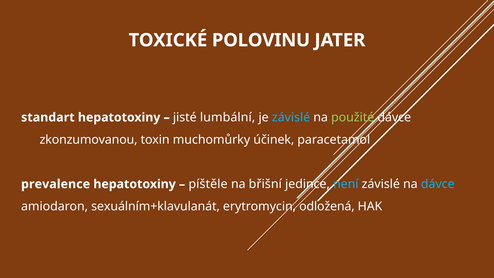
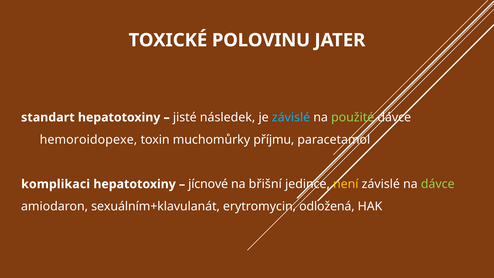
lumbální: lumbální -> následek (228, 117)
zkonzumovanou: zkonzumovanou -> hemoroidopexe (88, 140)
účinek: účinek -> příjmu (274, 140)
prevalence: prevalence -> komplikaci (56, 184)
píštěle: píštěle -> jícnové (208, 184)
není colour: light blue -> yellow (346, 184)
dávce colour: light blue -> light green (438, 184)
